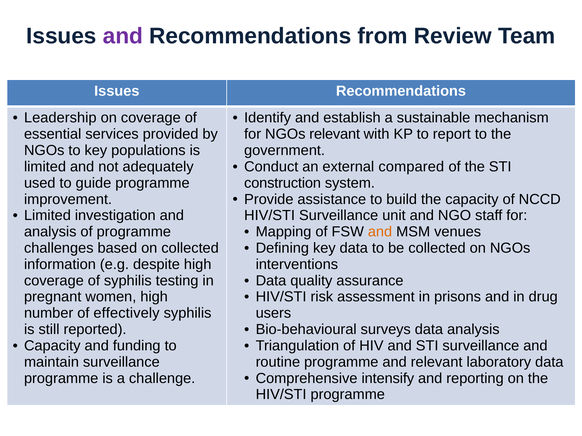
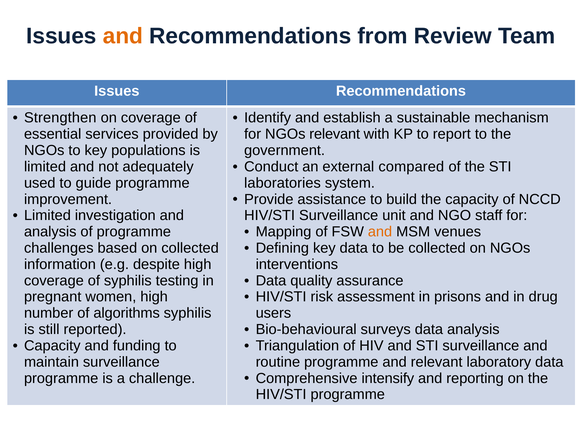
and colour: purple -> orange (123, 36)
Leadership: Leadership -> Strengthen (60, 118)
construction: construction -> laboratories (282, 183)
effectively: effectively -> algorithms (127, 313)
